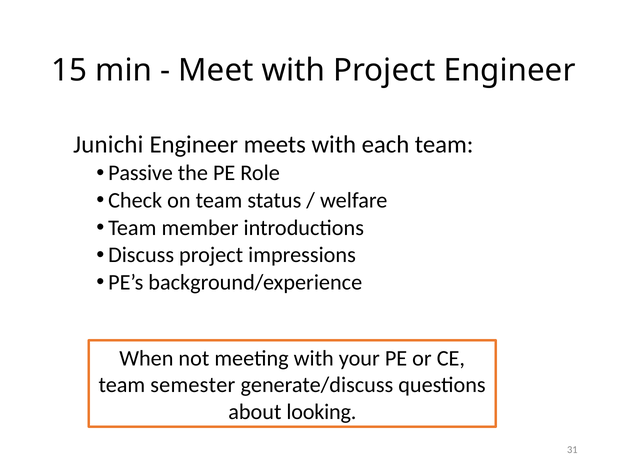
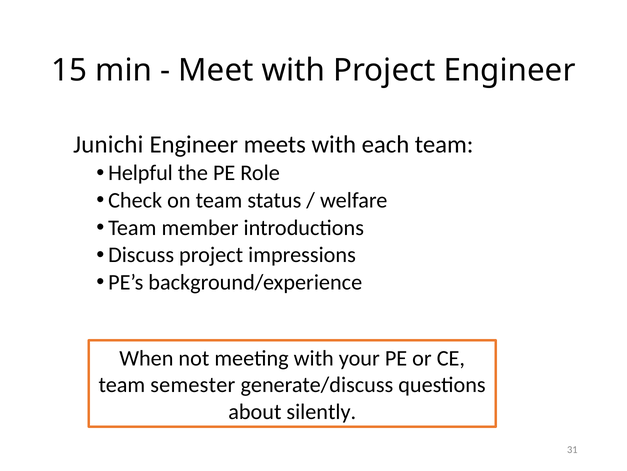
Passive: Passive -> Helpful (140, 173)
looking: looking -> silently (321, 411)
